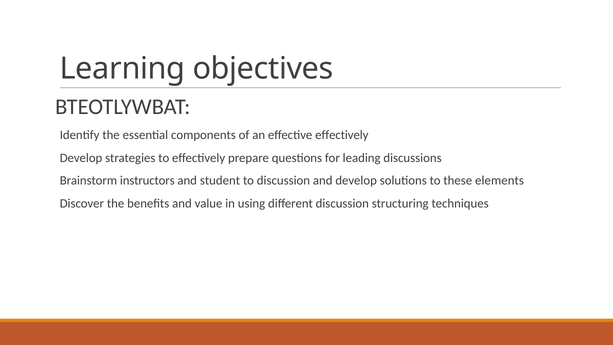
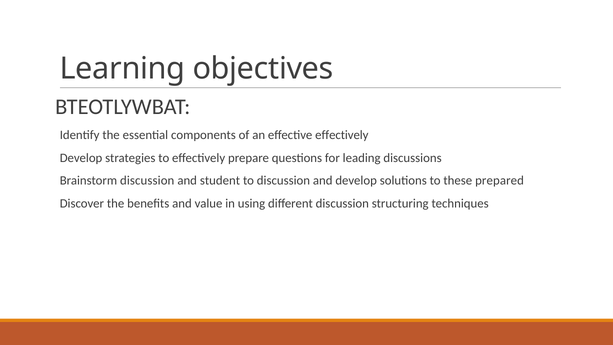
Brainstorm instructors: instructors -> discussion (147, 181)
elements: elements -> prepared (500, 181)
